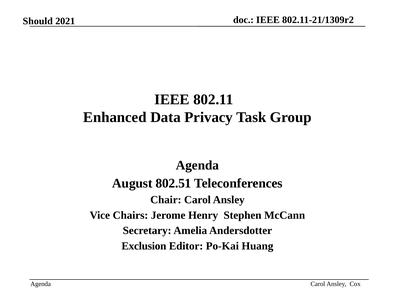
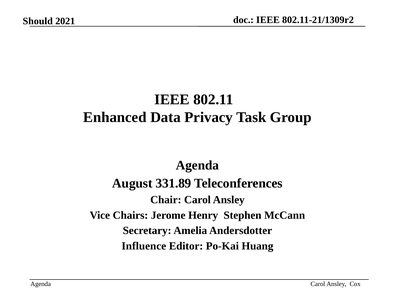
802.51: 802.51 -> 331.89 (174, 184)
Exclusion: Exclusion -> Influence (144, 246)
